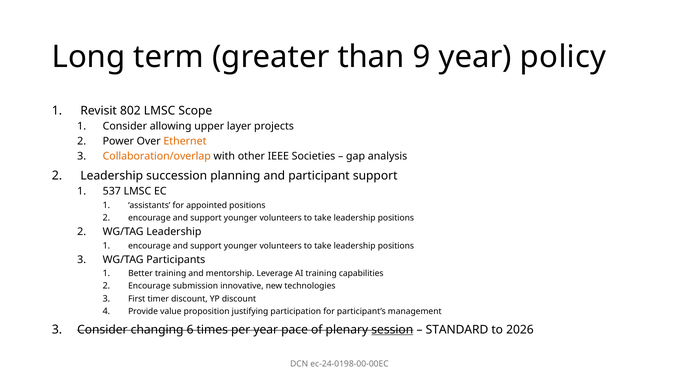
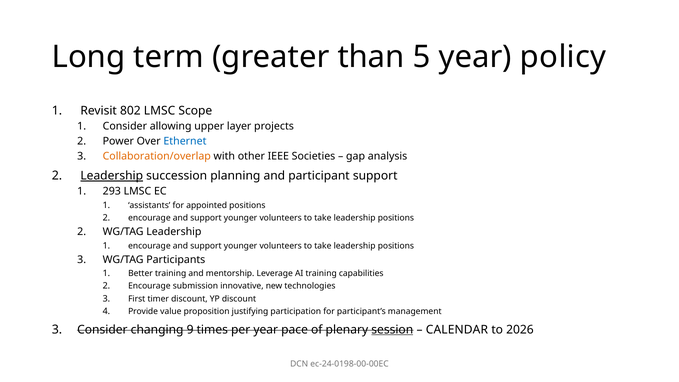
9: 9 -> 5 (422, 57)
Ethernet colour: orange -> blue (185, 141)
Leadership underline: none -> present (112, 176)
537: 537 -> 293 (112, 191)
6: 6 -> 9 (190, 330)
STANDARD: STANDARD -> CALENDAR (457, 330)
